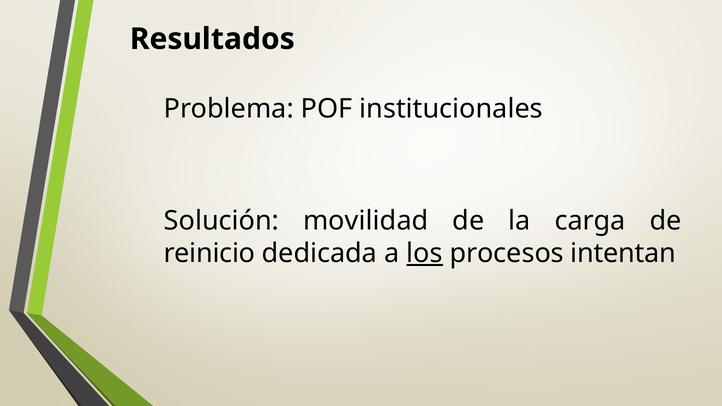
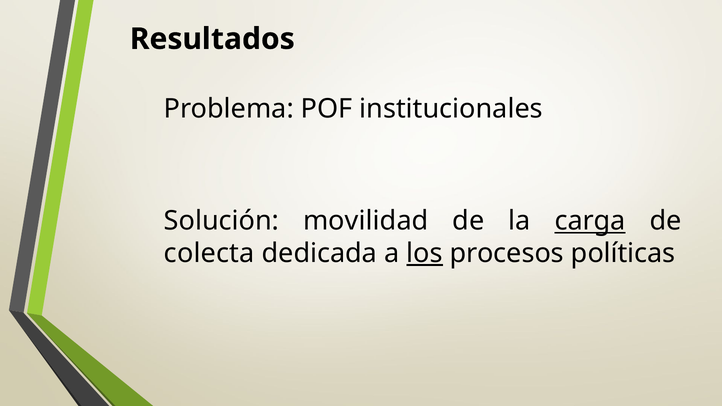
carga underline: none -> present (590, 221)
reinicio: reinicio -> colecta (209, 253)
intentan: intentan -> políticas (623, 253)
